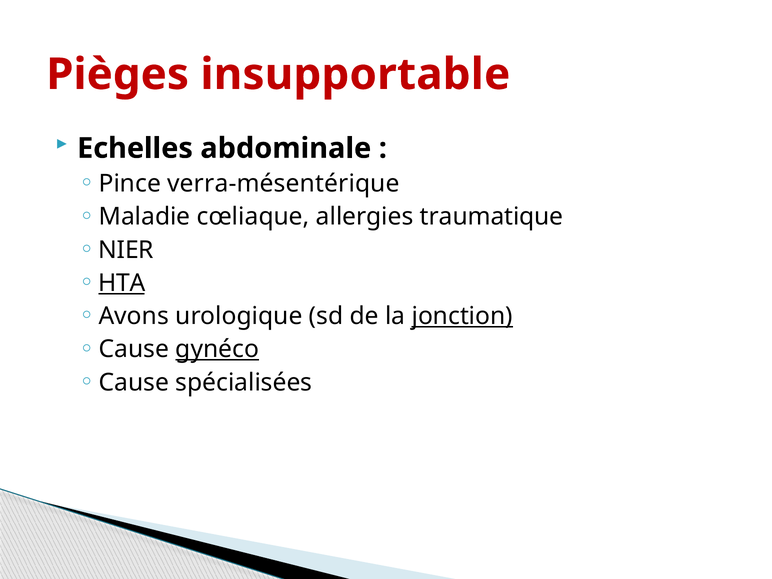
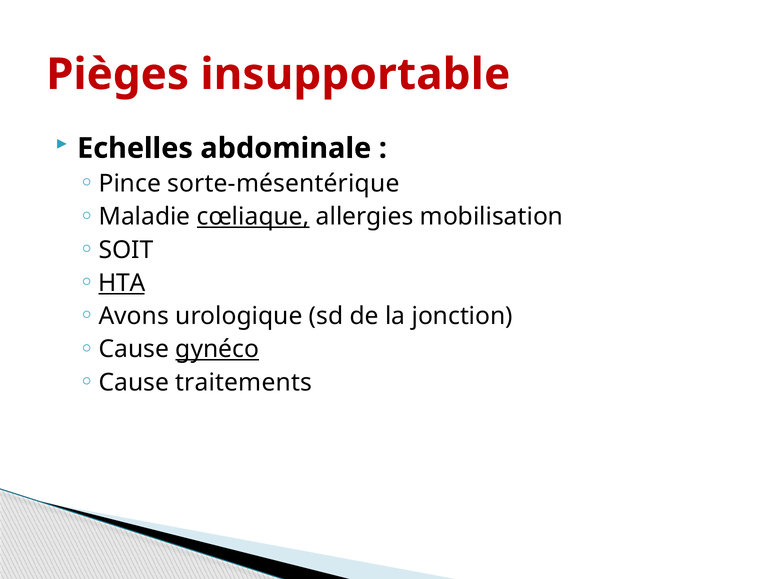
verra-mésentérique: verra-mésentérique -> sorte-mésentérique (283, 184)
cœliaque underline: none -> present (253, 217)
traumatique: traumatique -> mobilisation (492, 217)
NIER: NIER -> SOIT (126, 250)
jonction underline: present -> none (462, 316)
spécialisées: spécialisées -> traitements (244, 382)
